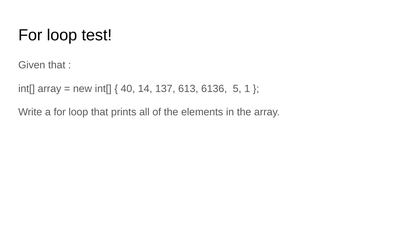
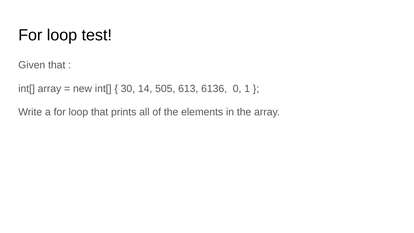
40: 40 -> 30 (128, 89)
137: 137 -> 505 (165, 89)
5: 5 -> 0 (237, 89)
